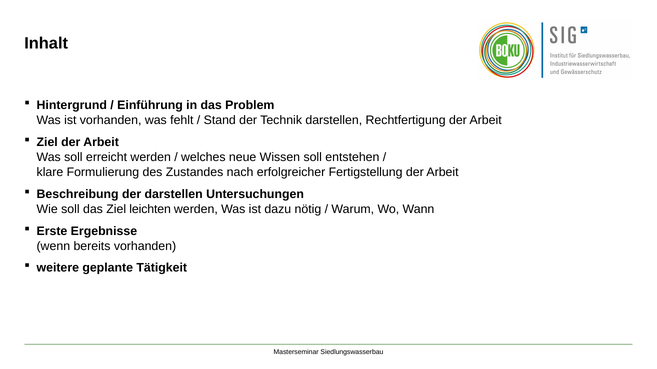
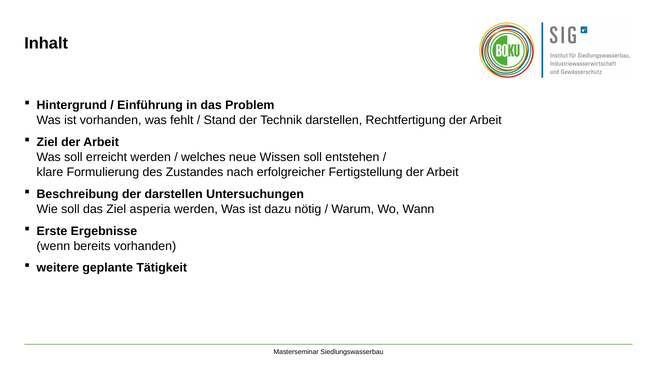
leichten: leichten -> asperia (150, 209)
